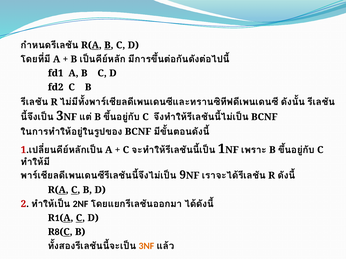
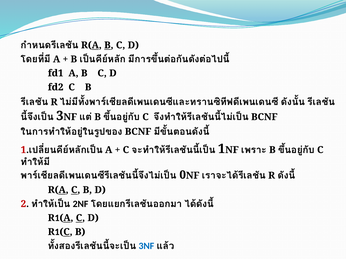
9: 9 -> 0 (183, 175)
8: 8 -> 1 (57, 232)
3NF colour: orange -> blue (146, 246)
